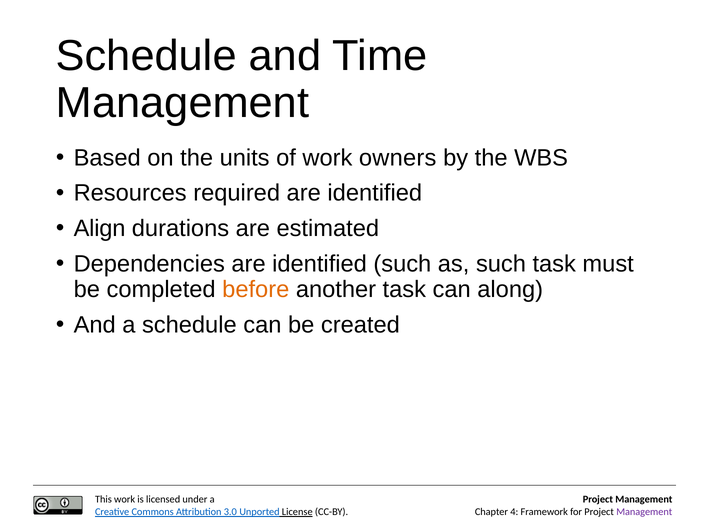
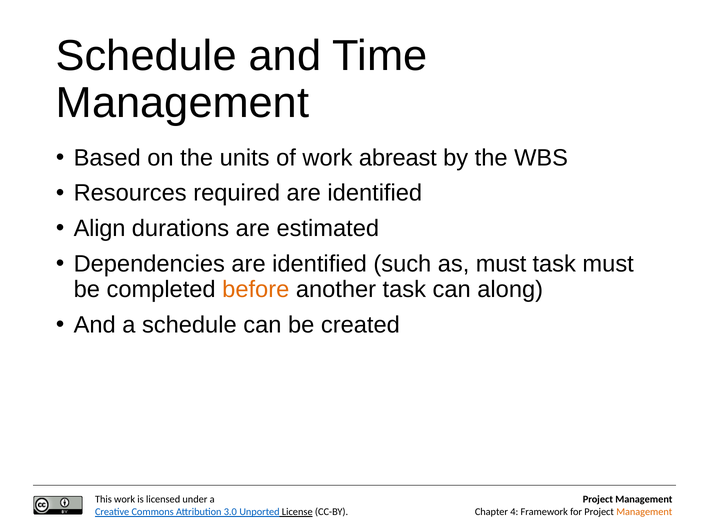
owners: owners -> abreast (398, 158)
as such: such -> must (501, 264)
Management colour: purple -> orange (644, 512)
